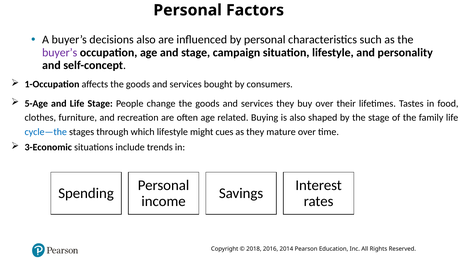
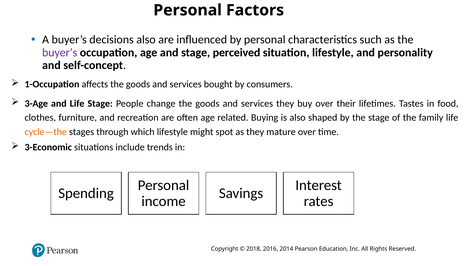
campaign: campaign -> perceived (237, 53)
5-Age: 5-Age -> 3-Age (36, 104)
cycle—the colour: blue -> orange (46, 132)
cues: cues -> spot (224, 132)
